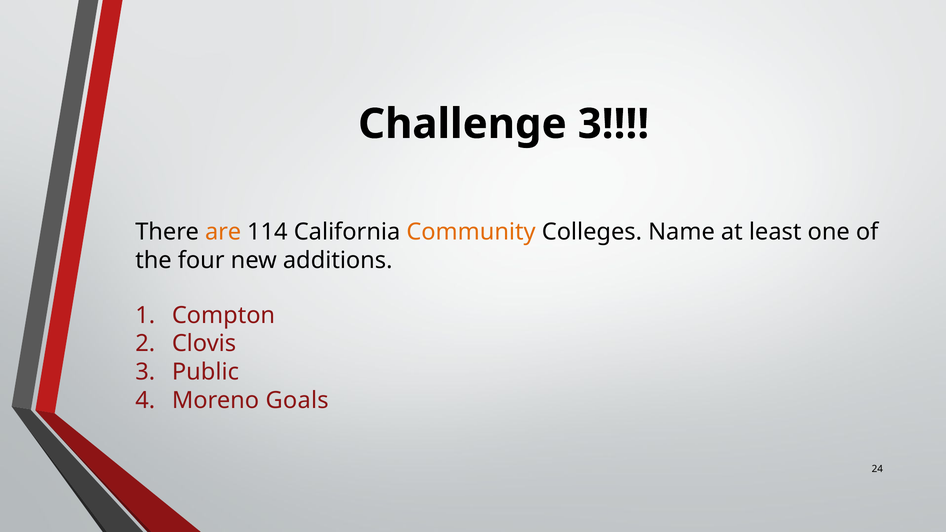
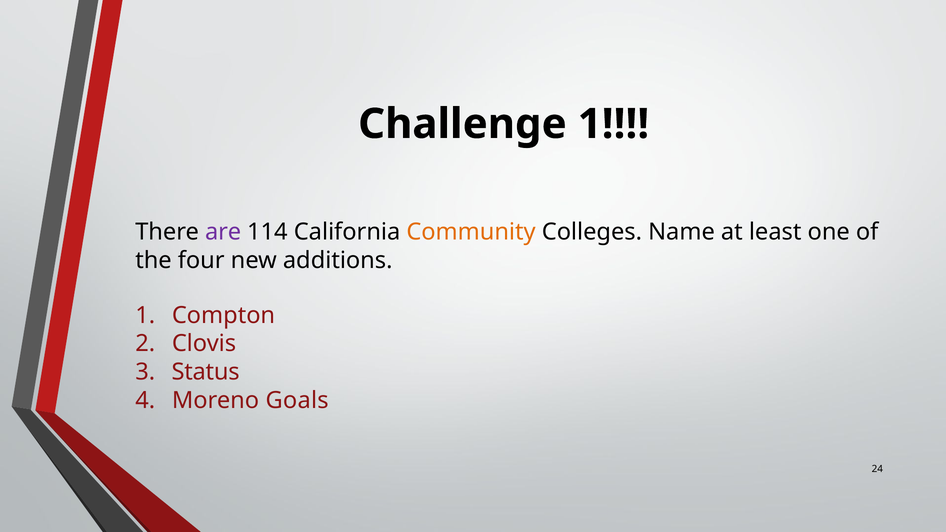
Challenge 3: 3 -> 1 (613, 124)
are colour: orange -> purple (223, 232)
Public: Public -> Status (206, 372)
